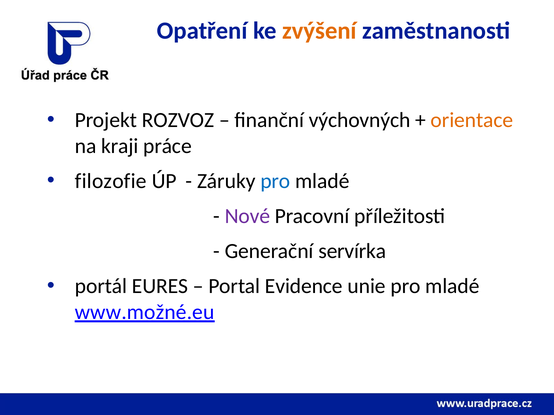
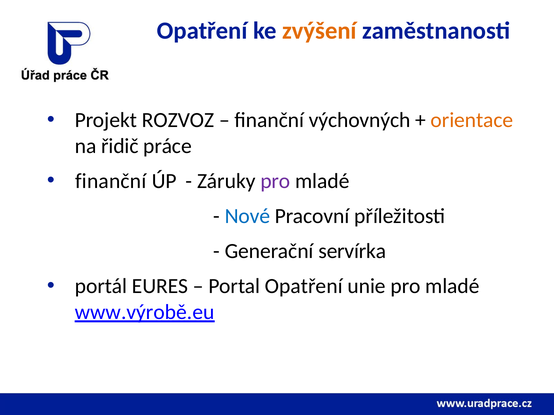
kraji: kraji -> řidič (120, 146)
filozofie: filozofie -> finanční (111, 181)
pro colour: blue -> purple (275, 181)
Nové colour: purple -> blue (247, 216)
Portal Evidence: Evidence -> Opatření (304, 286)
www.možné.eu: www.možné.eu -> www.výrobě.eu (145, 312)
